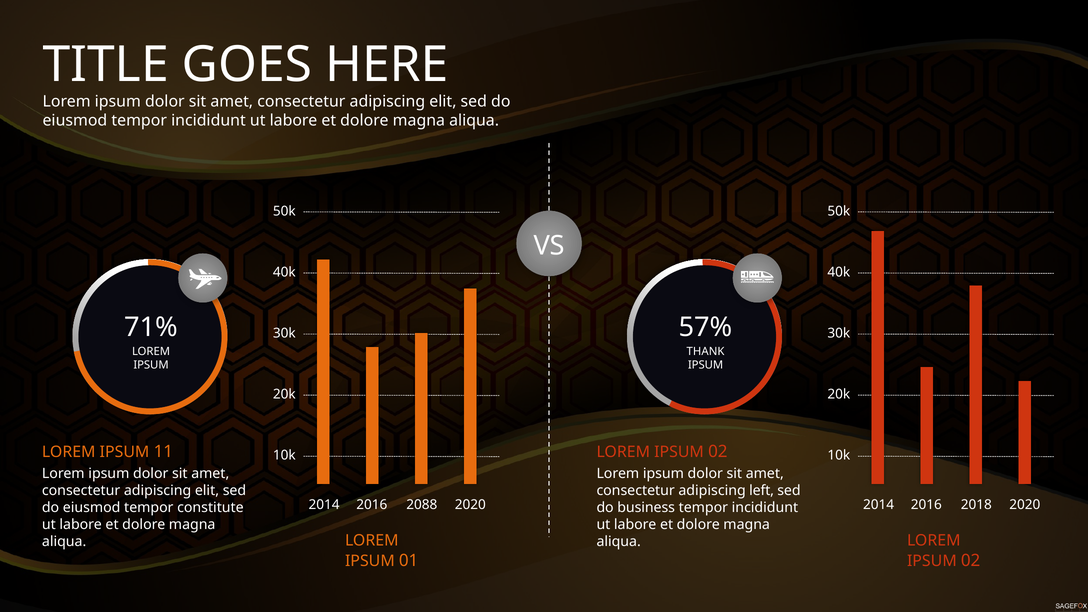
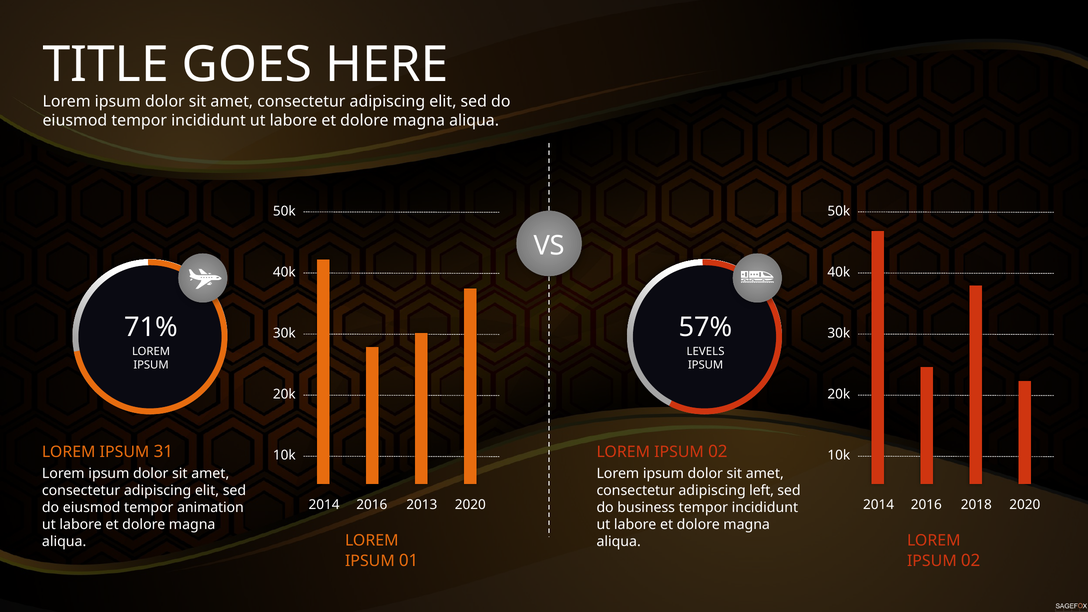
THANK: THANK -> LEVELS (706, 351)
11: 11 -> 31 (163, 452)
2088: 2088 -> 2013 (422, 505)
constitute: constitute -> animation (210, 507)
